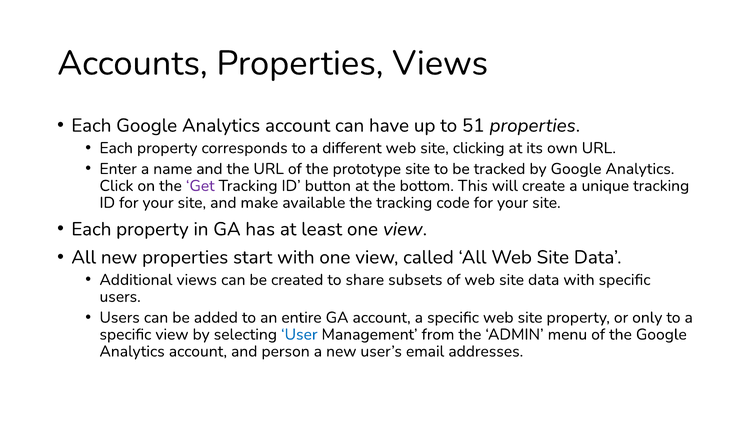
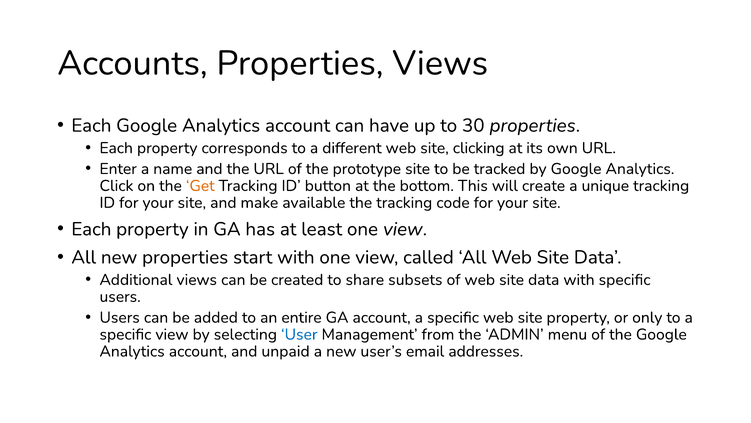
51: 51 -> 30 (473, 125)
Get colour: purple -> orange (200, 185)
person: person -> unpaid (286, 351)
